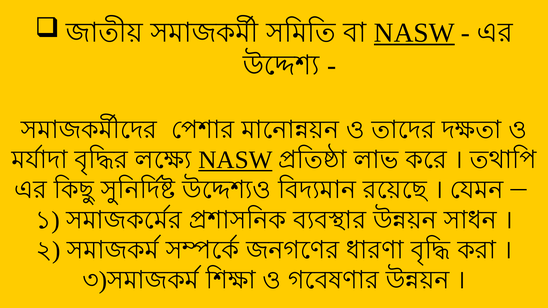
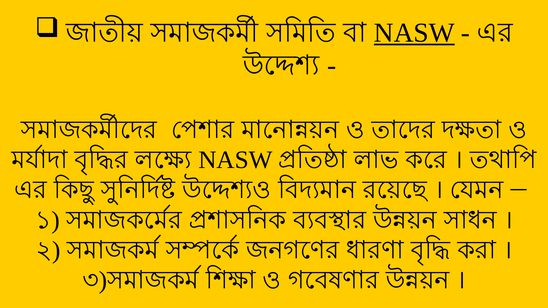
NASW underline: present -> none (235, 160)
